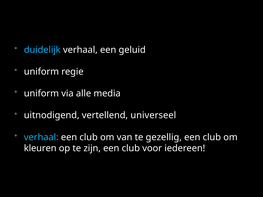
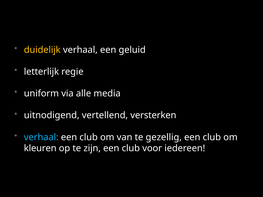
duidelijk colour: light blue -> yellow (42, 50)
uniform: uniform -> letterlijk (41, 72)
universeel: universeel -> versterken (153, 115)
